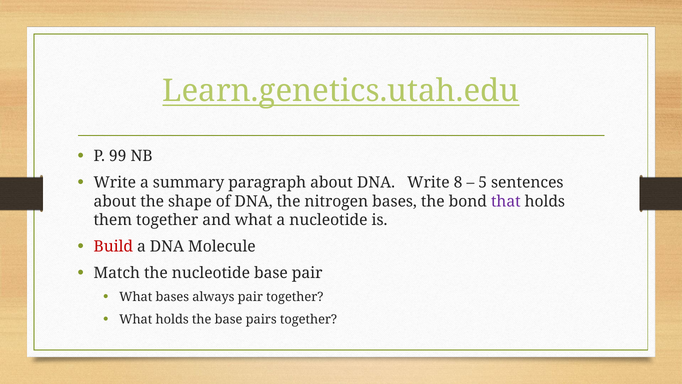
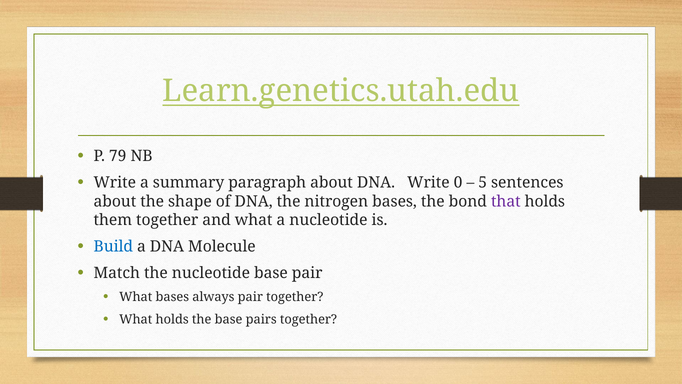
99: 99 -> 79 (118, 156)
8: 8 -> 0 (458, 182)
Build colour: red -> blue (113, 246)
